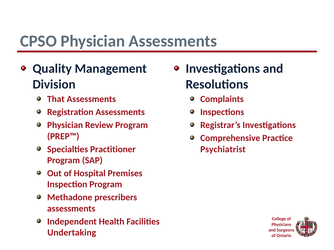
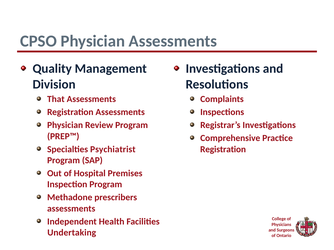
Practitioner: Practitioner -> Psychiatrist (113, 149)
Psychiatrist: Psychiatrist -> Registration (223, 149)
